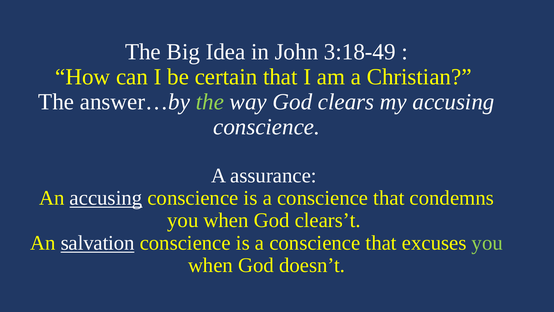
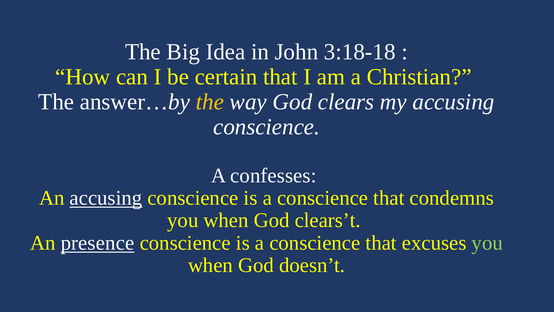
3:18-49: 3:18-49 -> 3:18-18 (360, 52)
the colour: light green -> yellow (210, 102)
assurance: assurance -> confesses (273, 175)
salvation: salvation -> presence (98, 243)
